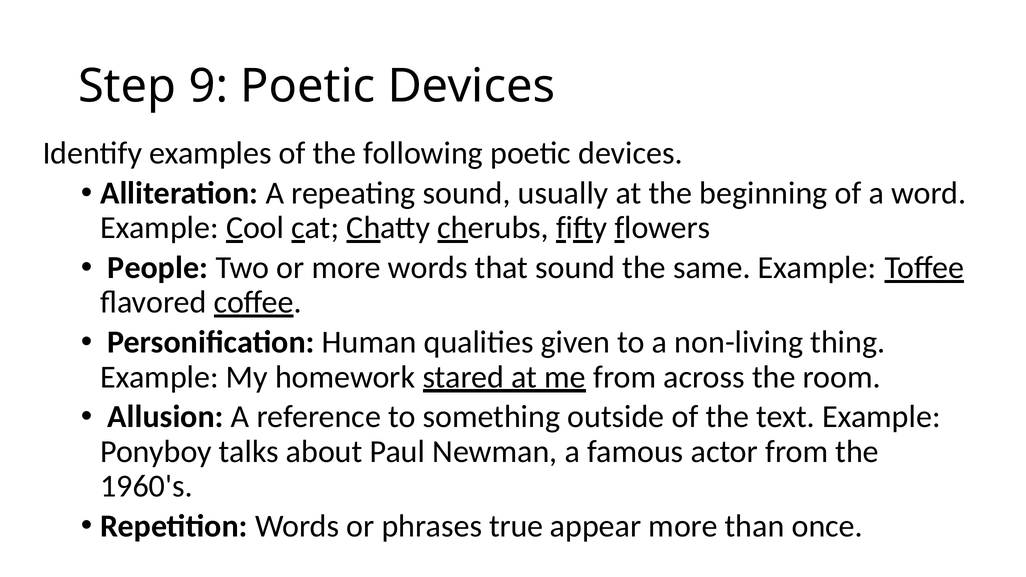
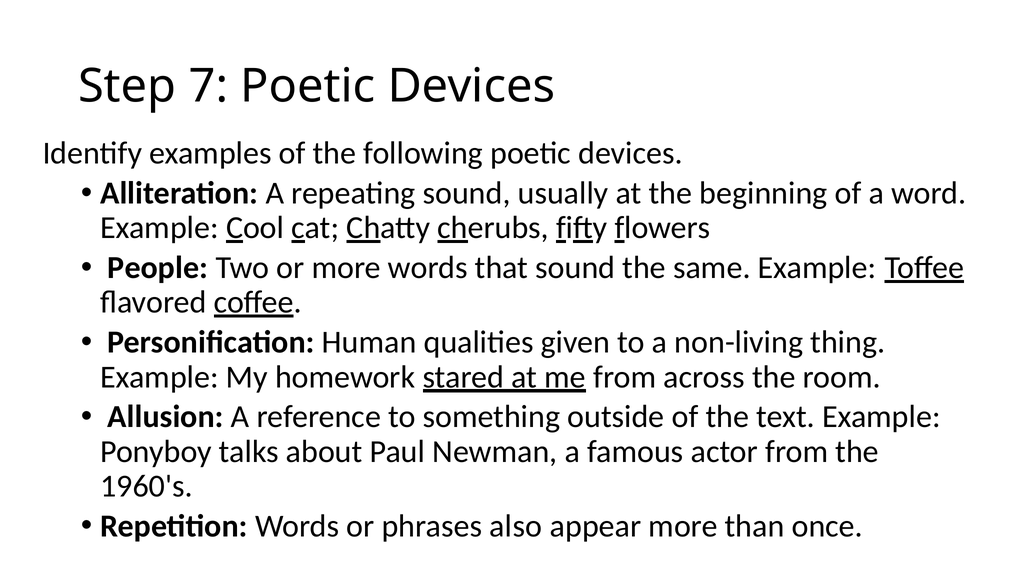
9: 9 -> 7 (208, 86)
true: true -> also (516, 526)
